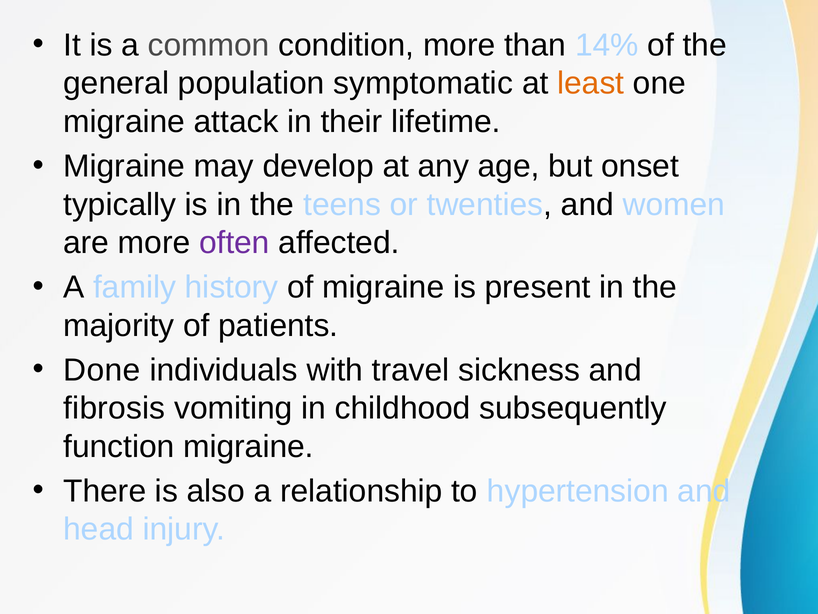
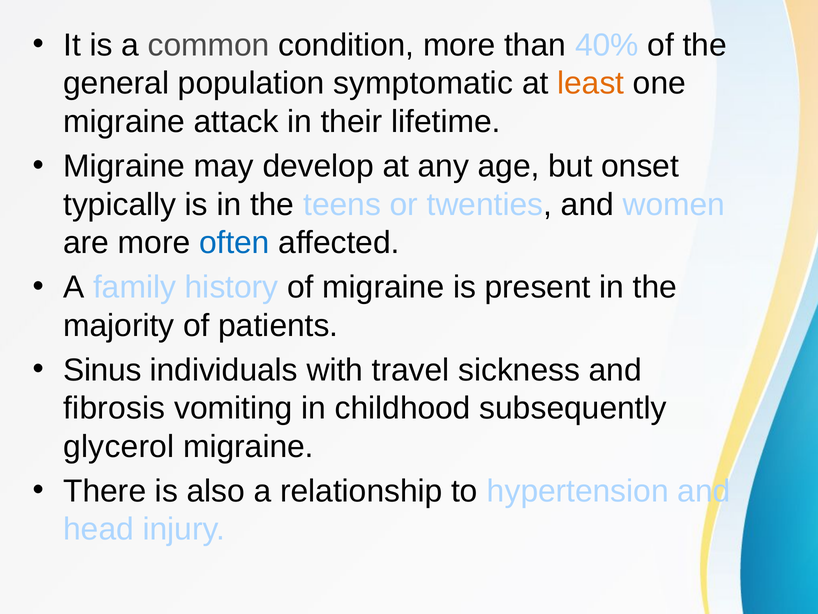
14%: 14% -> 40% (607, 45)
often colour: purple -> blue (234, 243)
Done: Done -> Sinus (102, 370)
function: function -> glycerol (119, 446)
